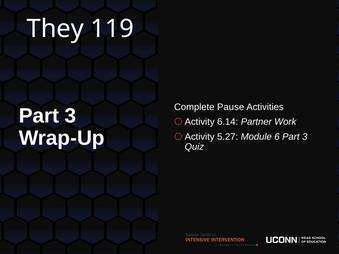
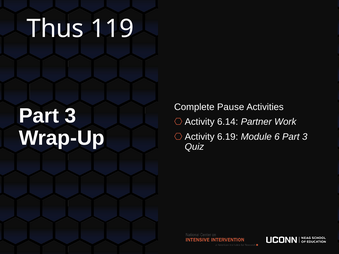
They: They -> Thus (55, 29)
5.27: 5.27 -> 6.19 (228, 137)
